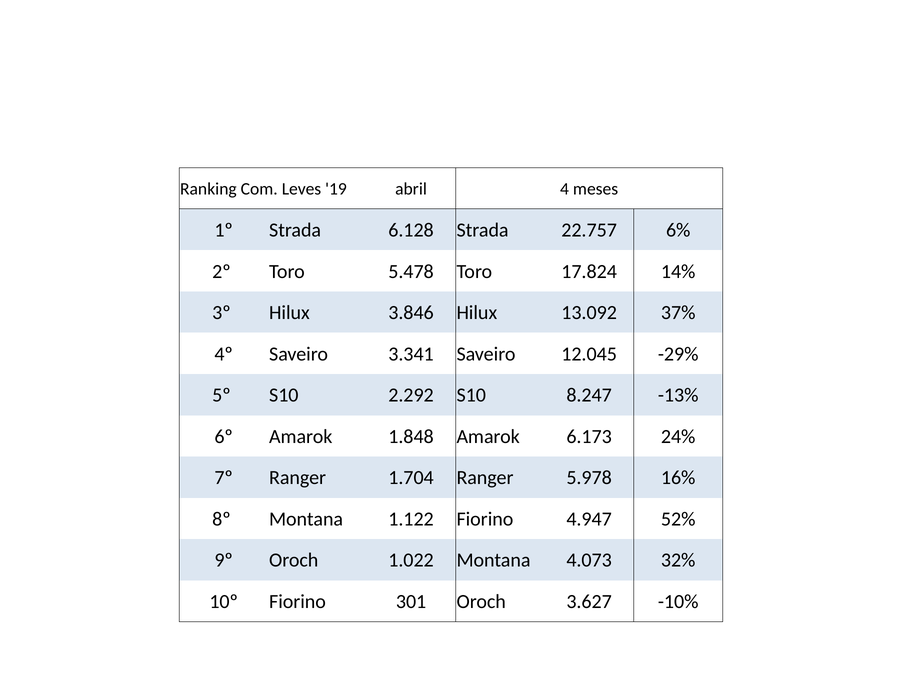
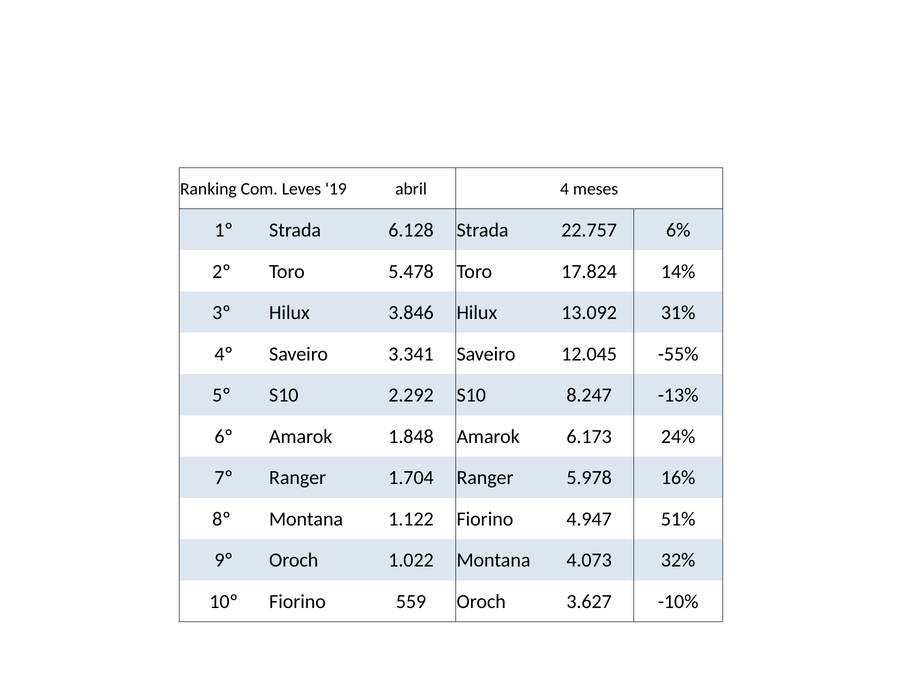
37%: 37% -> 31% (678, 313)
-29%: -29% -> -55% (678, 354)
52%: 52% -> 51% (678, 519)
301: 301 -> 559 (411, 602)
